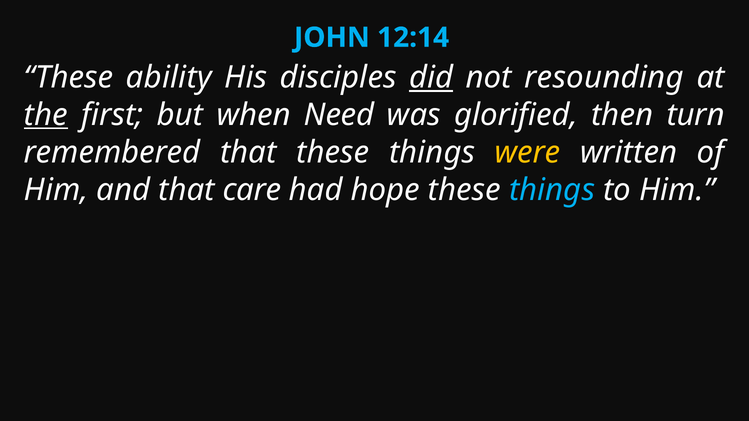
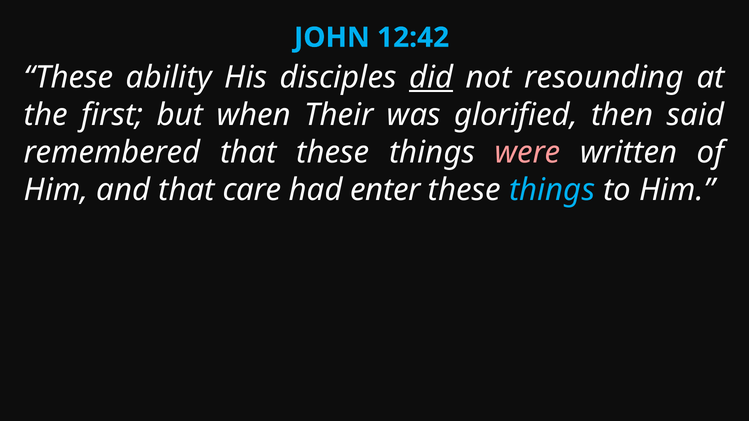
12:14: 12:14 -> 12:42 (413, 38)
the underline: present -> none (46, 115)
Need: Need -> Their (339, 115)
turn: turn -> said (695, 115)
were colour: yellow -> pink (528, 152)
hope: hope -> enter (385, 190)
